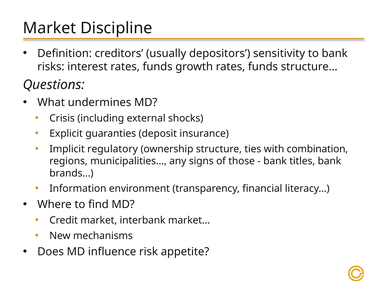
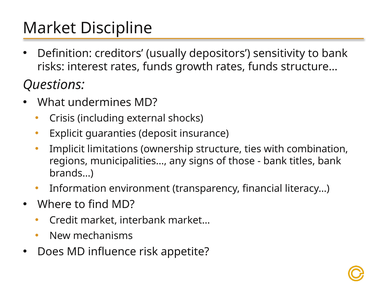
regulatory: regulatory -> limitations (113, 149)
